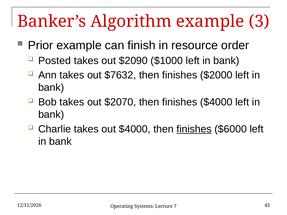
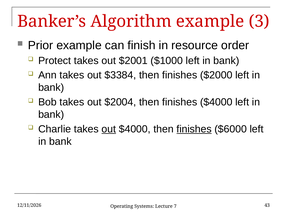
Posted: Posted -> Protect (55, 61)
$2090: $2090 -> $2001 (133, 61)
$7632: $7632 -> $3384 (120, 75)
$2070: $2070 -> $2004 (120, 102)
out underline: none -> present (109, 129)
